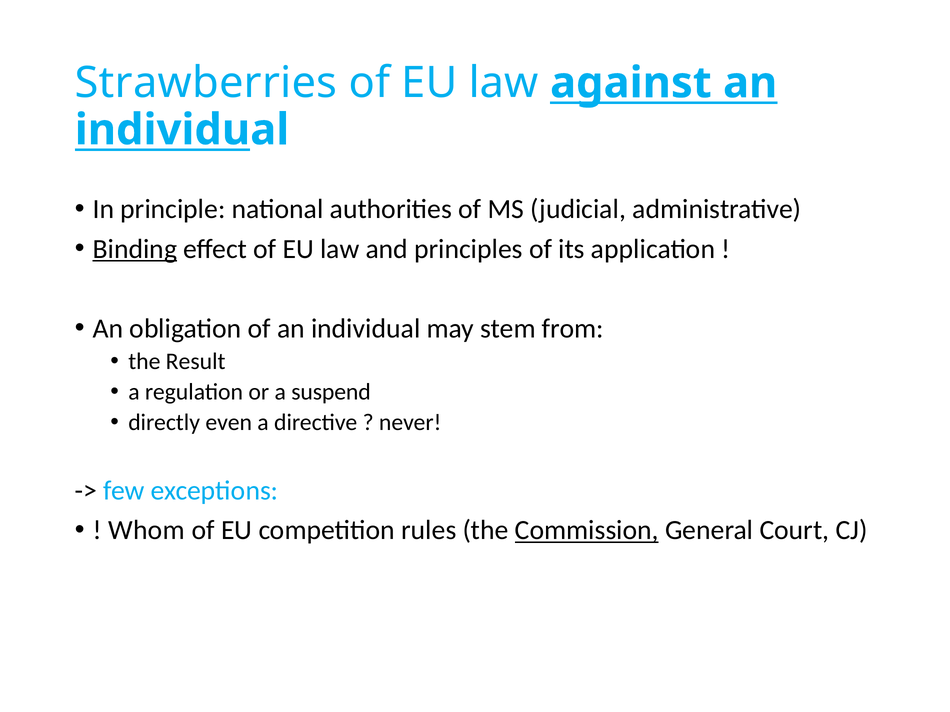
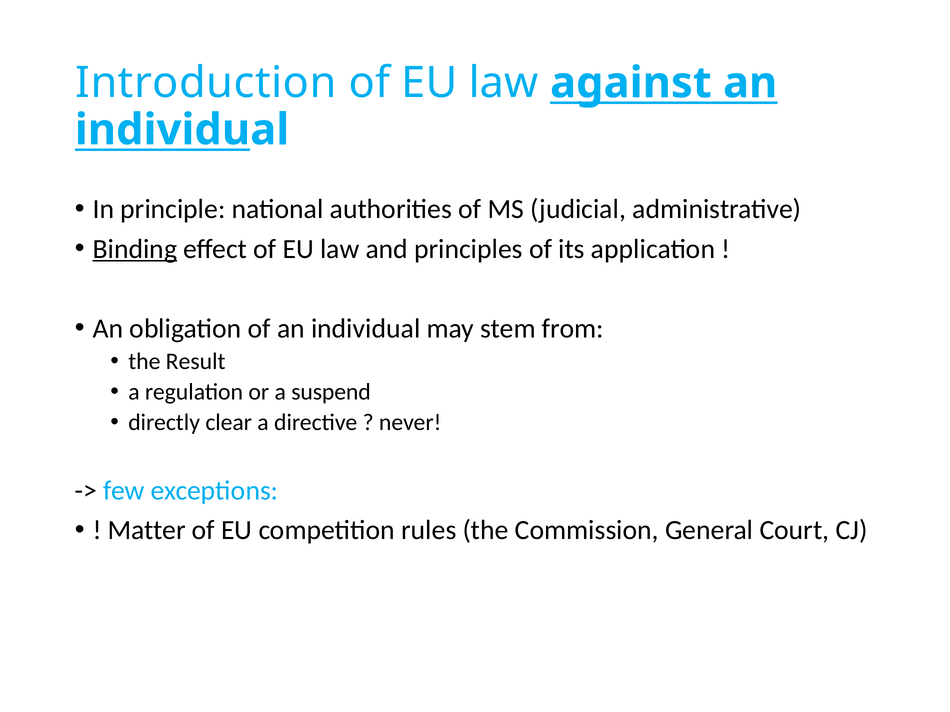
Strawberries: Strawberries -> Introduction (206, 83)
even: even -> clear (229, 423)
Whom: Whom -> Matter (147, 531)
Commission underline: present -> none (587, 531)
